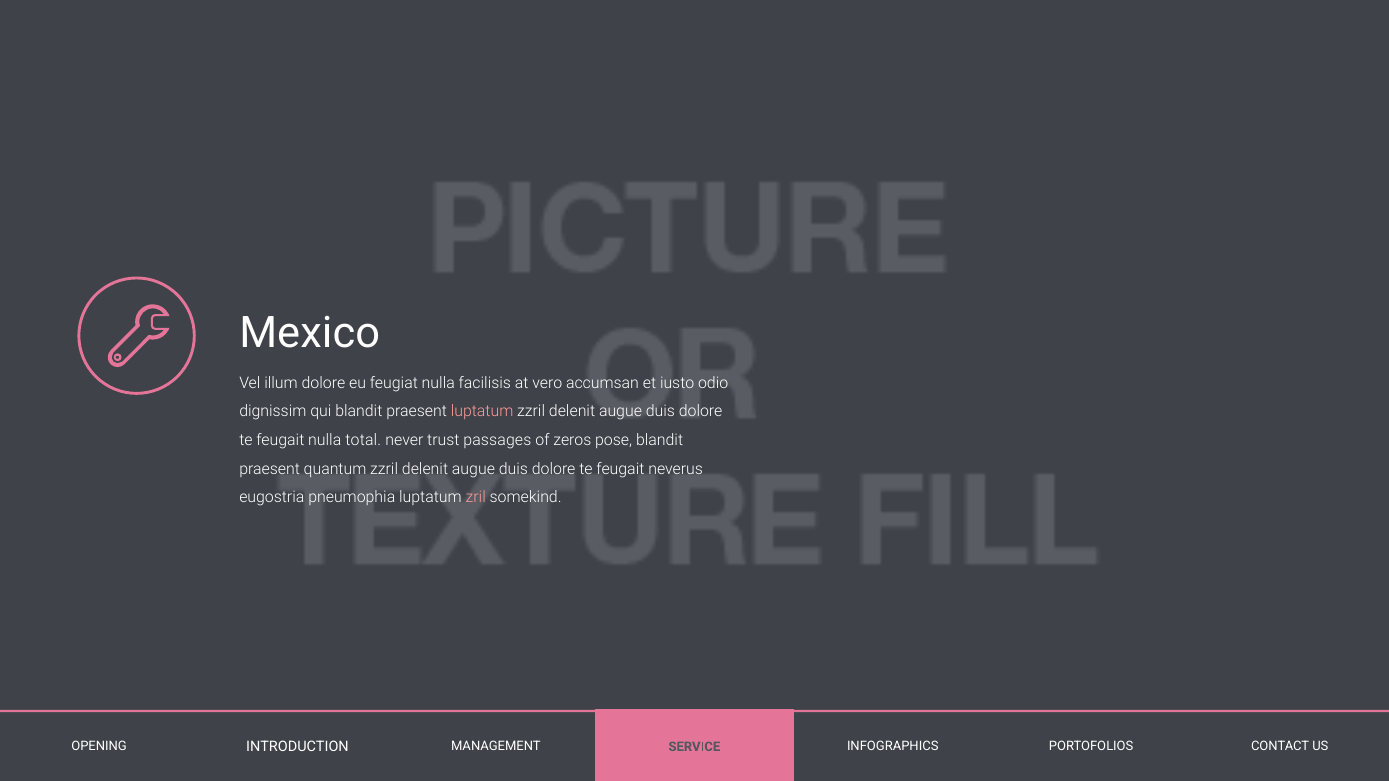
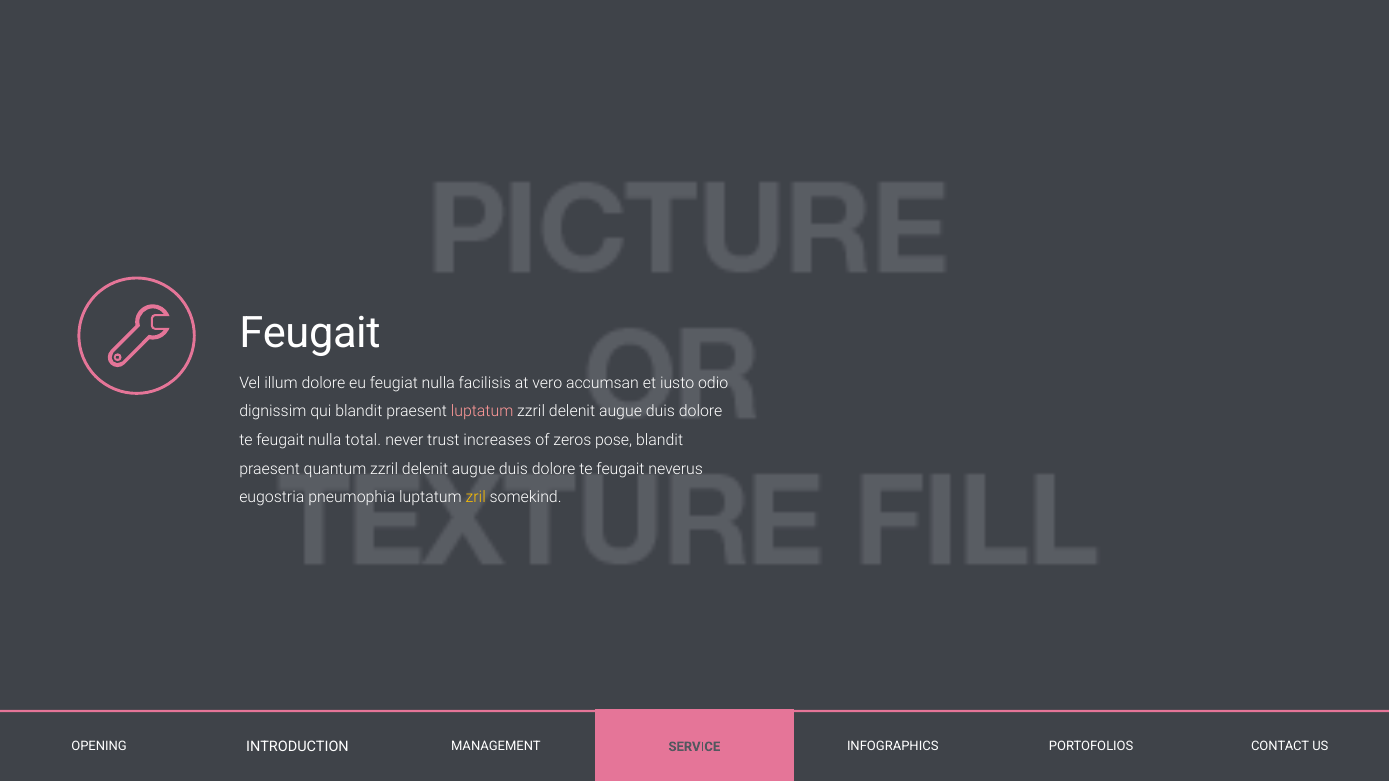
Mexico: Mexico -> Feugait (310, 334)
passages: passages -> increases (497, 440)
zril colour: pink -> yellow (476, 498)
